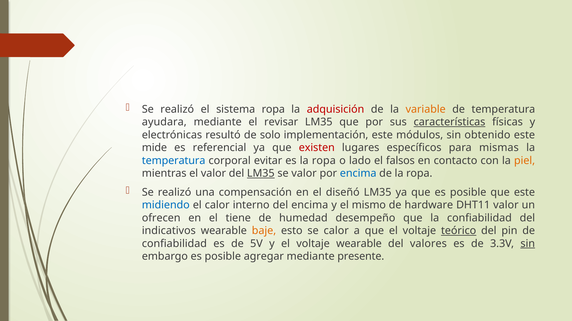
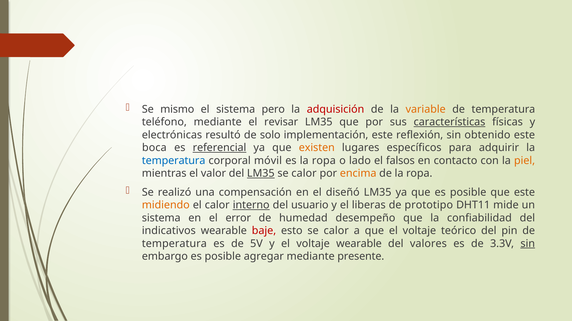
realizó: realizó -> mismo (177, 109)
sistema ropa: ropa -> pero (273, 109)
ayudara: ayudara -> teléfono (164, 122)
módulos: módulos -> reflexión (420, 135)
mide: mide -> boca (154, 148)
referencial underline: none -> present (220, 148)
existen colour: red -> orange (317, 148)
mismas: mismas -> adquirir (499, 148)
evitar: evitar -> móvil (268, 161)
valor: valor -> calor (304, 174)
encima colour: blue -> orange (358, 174)
midiendo colour: blue -> orange (166, 205)
interno underline: none -> present (251, 205)
del encima: encima -> usuario (310, 205)
mismo: mismo -> liberas (369, 205)
hardware: hardware -> prototipo (429, 205)
DHT11 valor: valor -> mide (506, 205)
ofrecen: ofrecen -> sistema (161, 218)
tiene: tiene -> error (238, 218)
baje colour: orange -> red (264, 231)
teórico underline: present -> none (459, 231)
confiabilidad: confiabilidad -> temperatura (174, 244)
